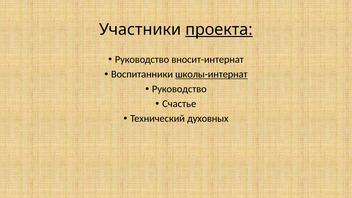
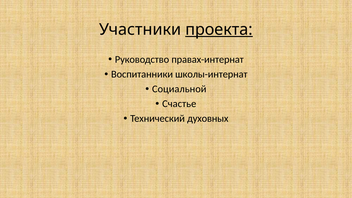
вносит-интернат: вносит-интернат -> правах-интернат (208, 60)
школы-интернат underline: present -> none (211, 74)
Руководство: Руководство -> Социальной (179, 89)
